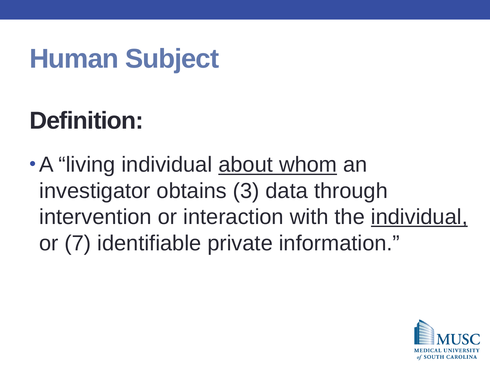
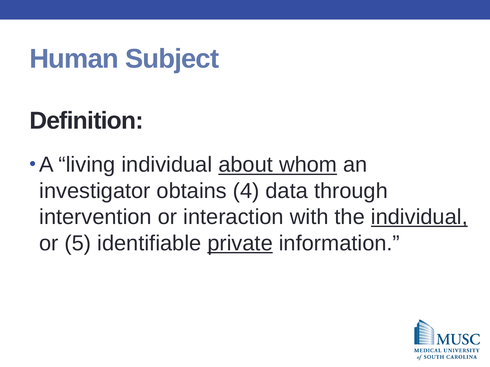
3: 3 -> 4 (246, 191)
7: 7 -> 5 (78, 244)
private underline: none -> present (240, 244)
